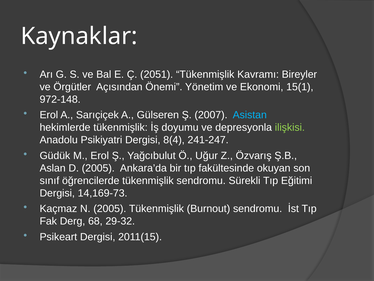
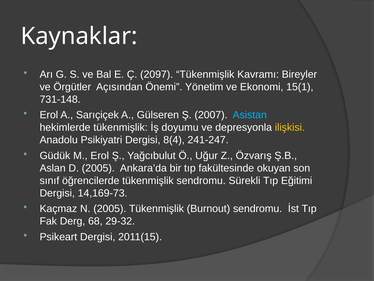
2051: 2051 -> 2097 (157, 74)
972-148: 972-148 -> 731-148 (60, 99)
ilişkisi colour: light green -> yellow (290, 127)
